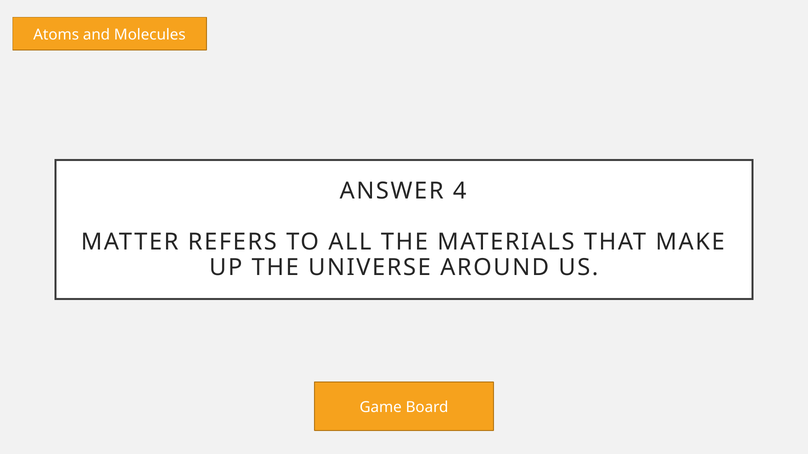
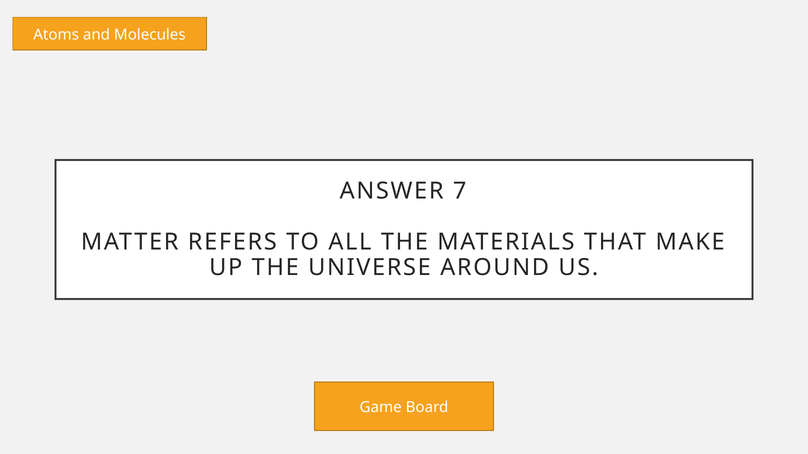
4: 4 -> 7 (460, 191)
